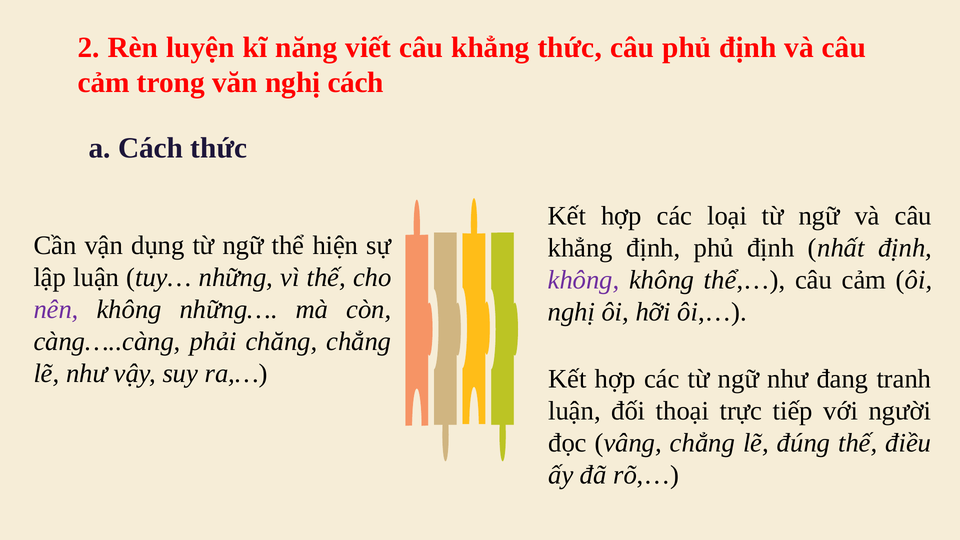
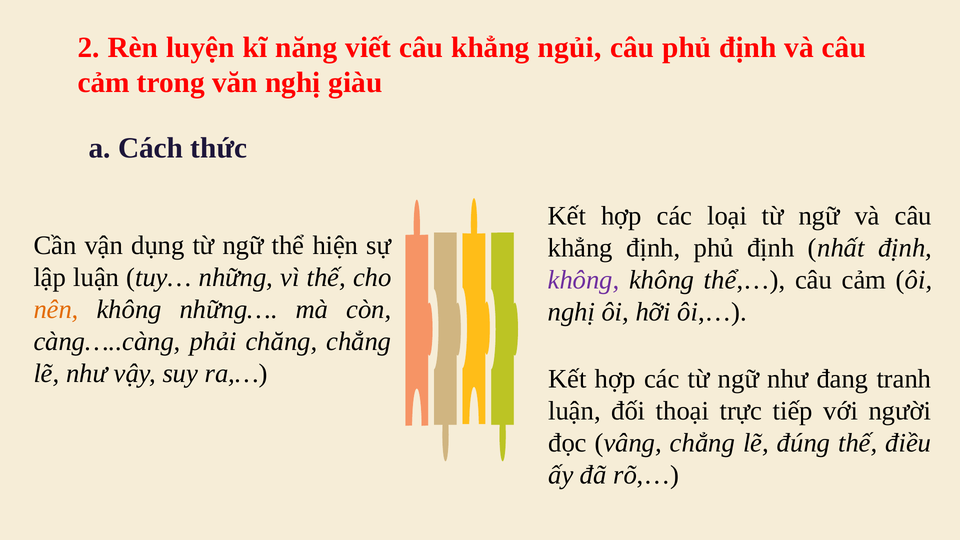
khẳng thức: thức -> ngủi (570, 47)
nghị cách: cách -> giàu (355, 83)
nên colour: purple -> orange (56, 309)
